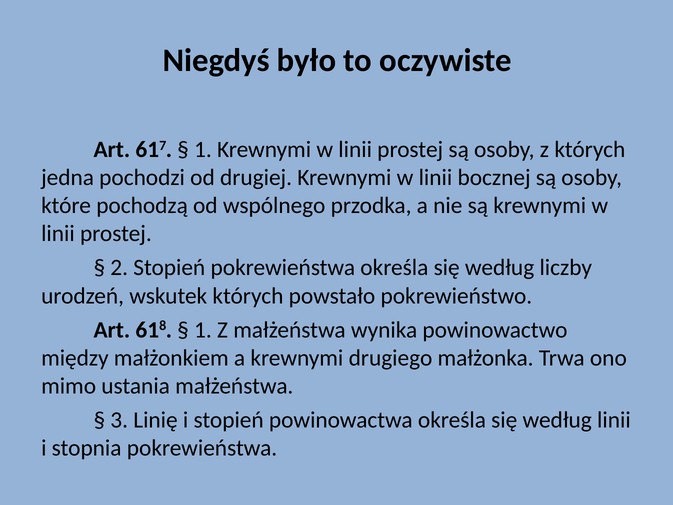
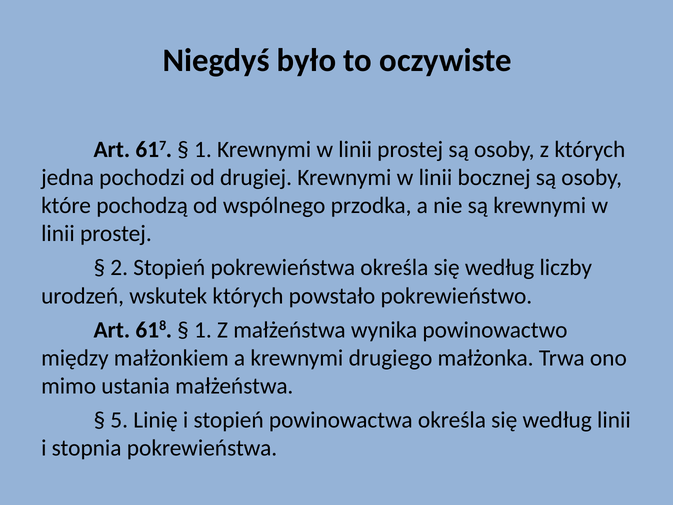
3: 3 -> 5 (119, 420)
